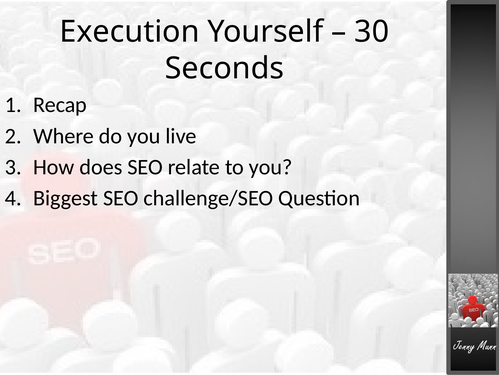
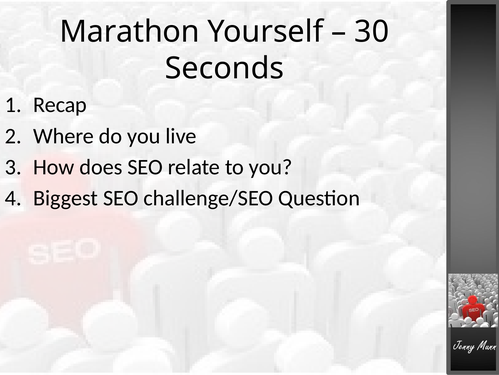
Execution: Execution -> Marathon (130, 32)
